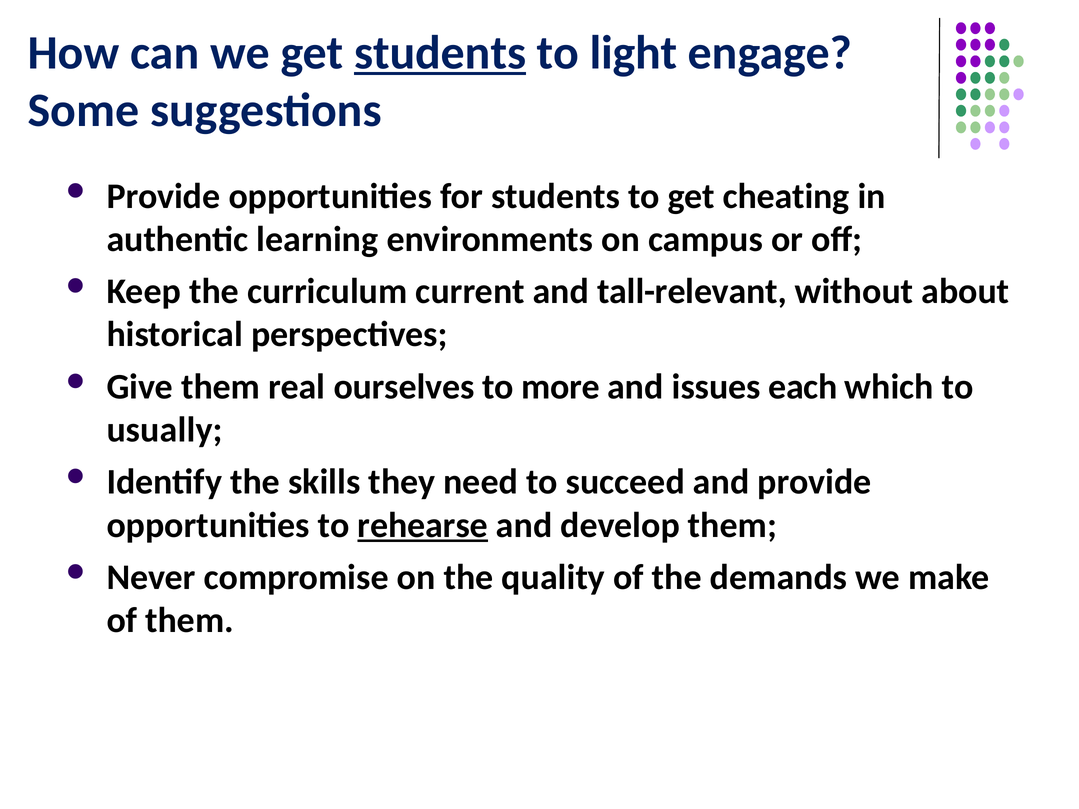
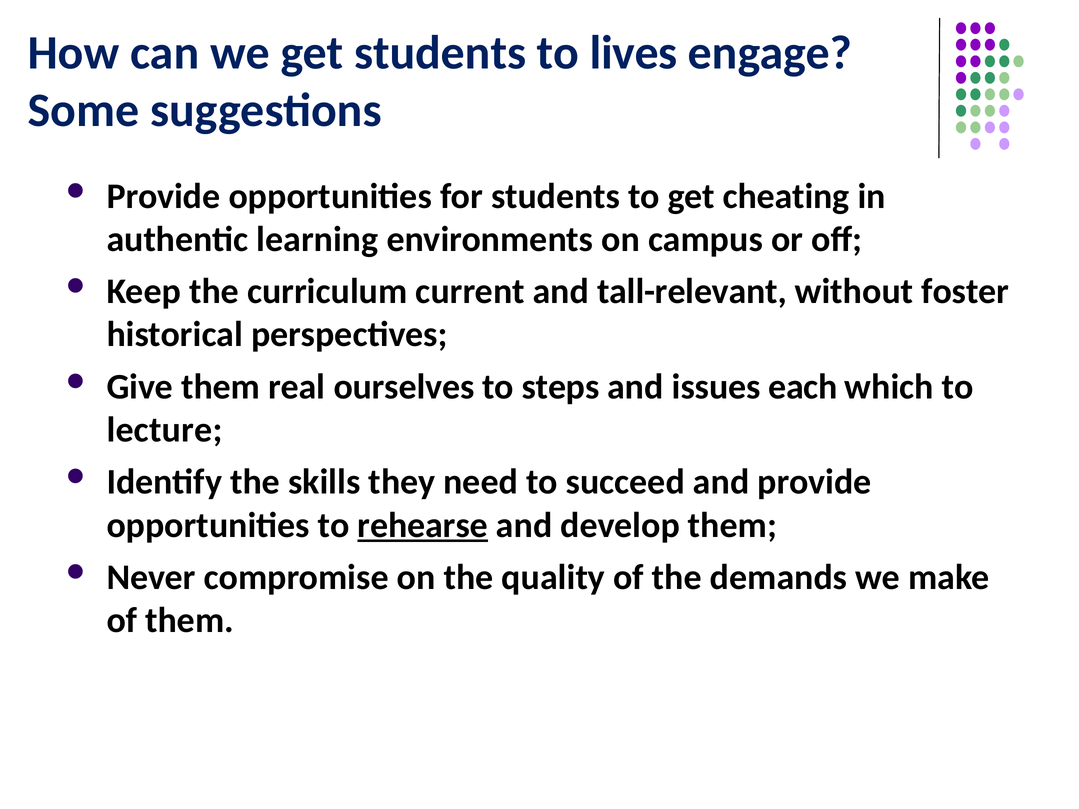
students underline: present -> none (440, 53)
light: light -> lives (634, 53)
about: about -> foster (965, 292)
more: more -> steps (561, 387)
usually: usually -> lecture (165, 430)
